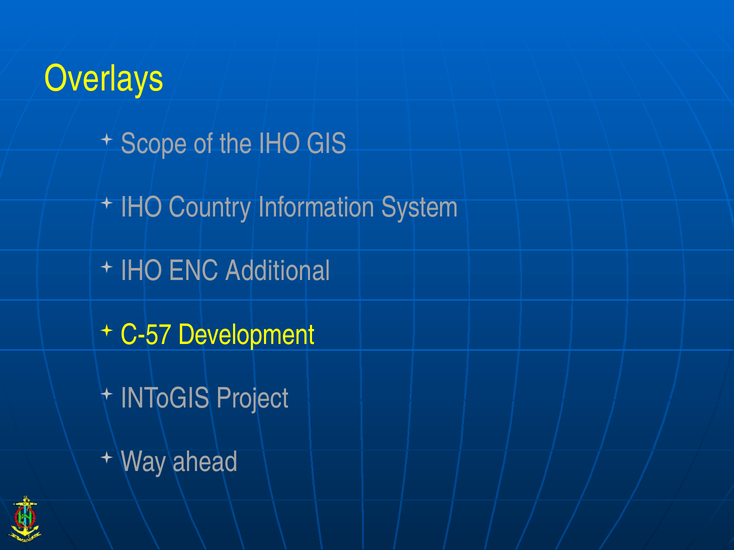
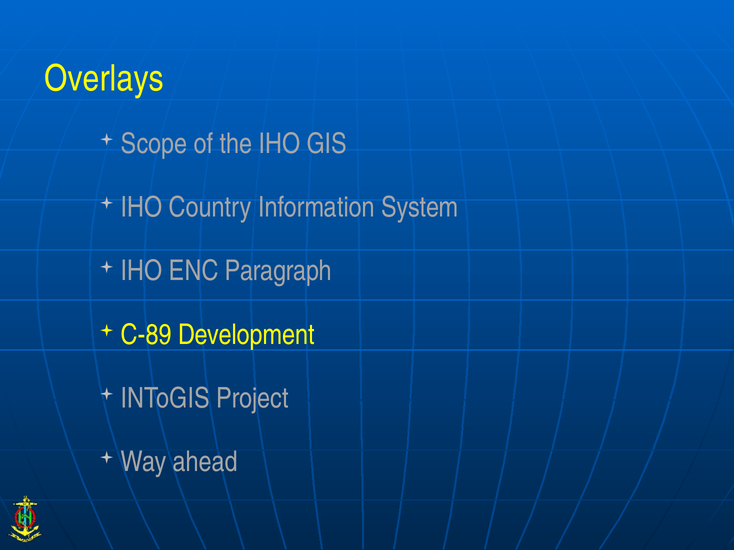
Additional: Additional -> Paragraph (278, 271)
C-57: C-57 -> C-89 (146, 335)
